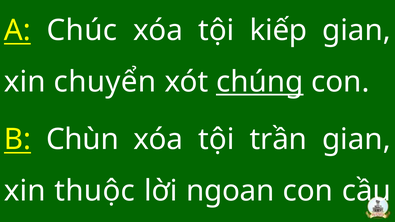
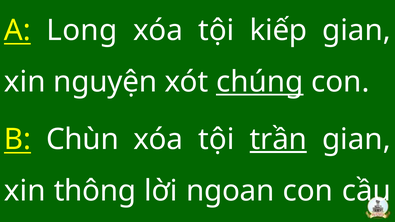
Chúc: Chúc -> Long (82, 30)
chuyển: chuyển -> nguyện (105, 82)
trần underline: none -> present (278, 139)
thuộc: thuộc -> thông (95, 191)
